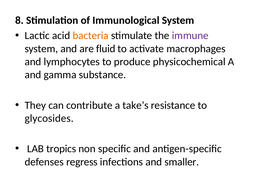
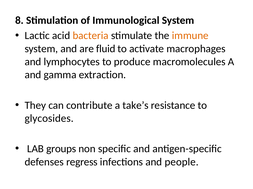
immune colour: purple -> orange (190, 36)
physicochemical: physicochemical -> macromolecules (189, 62)
substance: substance -> extraction (102, 75)
tropics: tropics -> groups (61, 149)
smaller: smaller -> people (182, 162)
